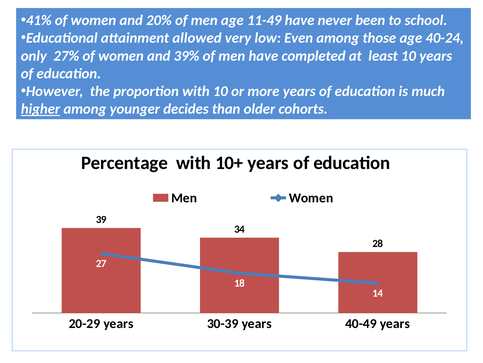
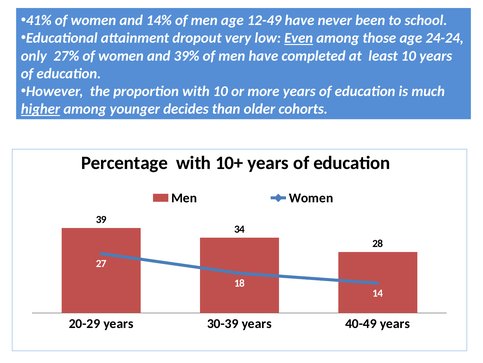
20%: 20% -> 14% (159, 20)
11-49: 11-49 -> 12-49 (264, 20)
allowed: allowed -> dropout (197, 38)
Even underline: none -> present (299, 38)
40-24: 40-24 -> 24-24 (445, 38)
